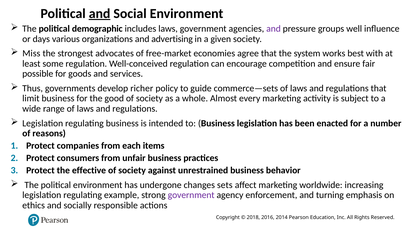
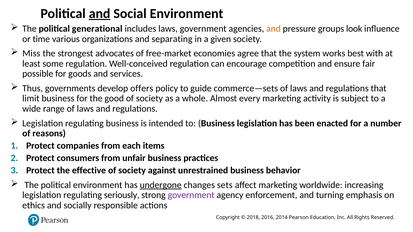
demographic: demographic -> generational (97, 29)
and colour: purple -> orange (273, 29)
well: well -> look (354, 29)
days: days -> time (41, 39)
advertising: advertising -> separating (172, 39)
richer: richer -> offers (142, 88)
undergone underline: none -> present (161, 185)
example: example -> seriously (122, 195)
